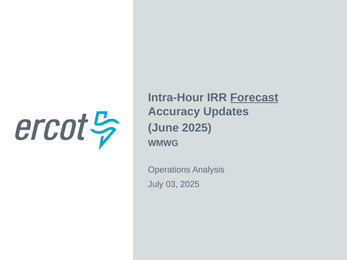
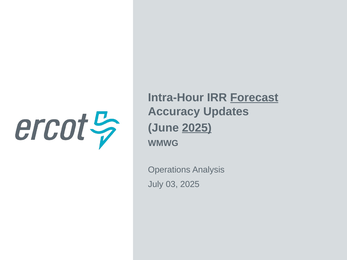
2025 underline: none -> present (197, 128)
